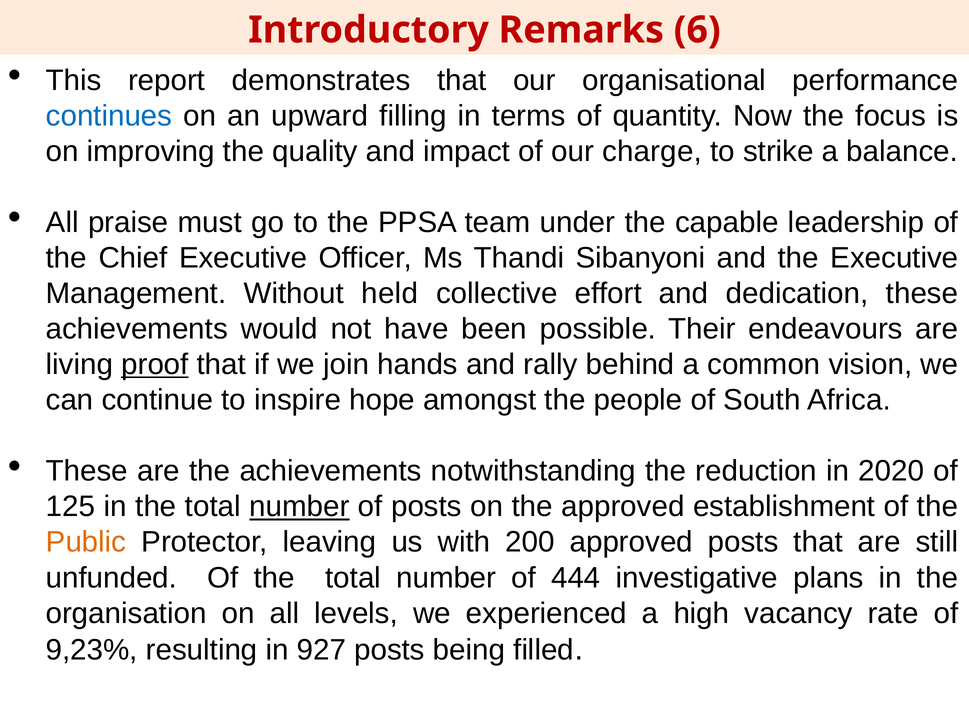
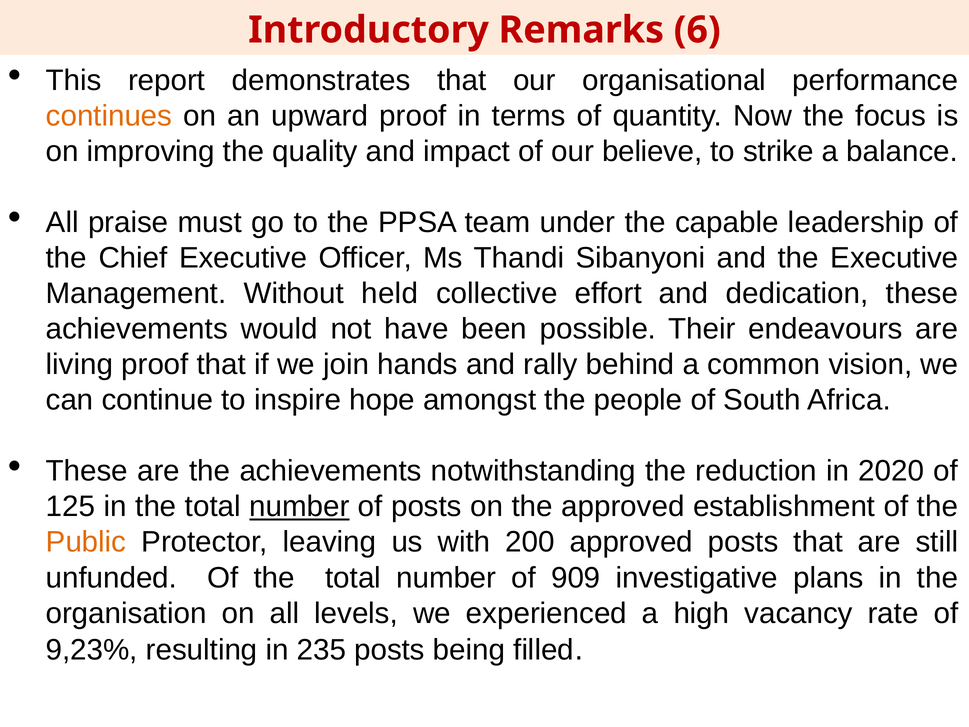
continues colour: blue -> orange (109, 116)
upward filling: filling -> proof (413, 116)
charge: charge -> believe (652, 151)
proof underline: present -> none (155, 364)
444: 444 -> 909 (576, 578)
927: 927 -> 235 (321, 650)
